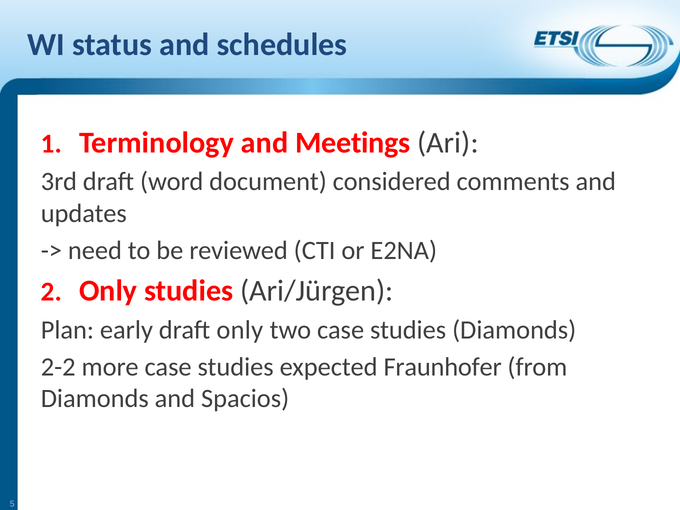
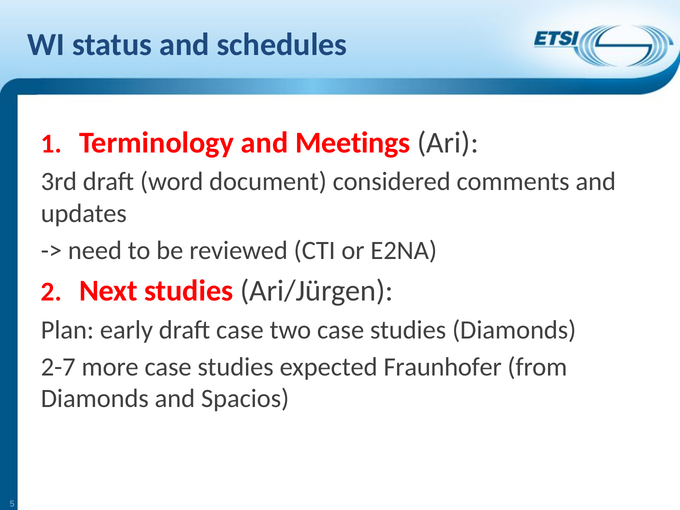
Only: Only -> Next (108, 291)
draft only: only -> case (240, 330)
2-2: 2-2 -> 2-7 (58, 367)
